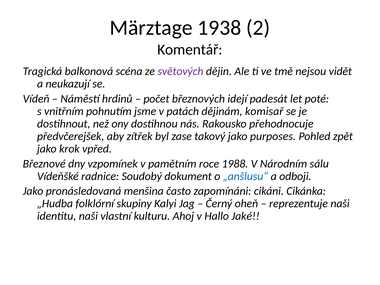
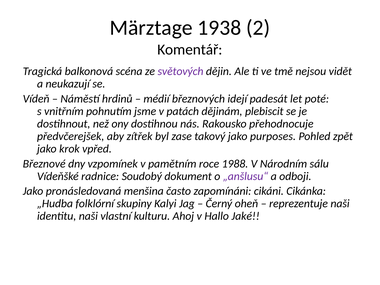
počet: počet -> médií (156, 99)
komisař: komisař -> plebiscit (264, 111)
„anšlusu“ colour: blue -> purple (246, 176)
